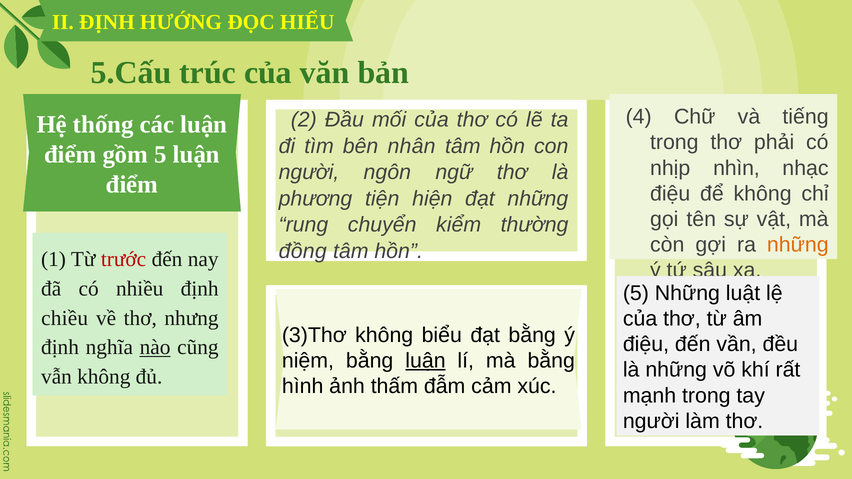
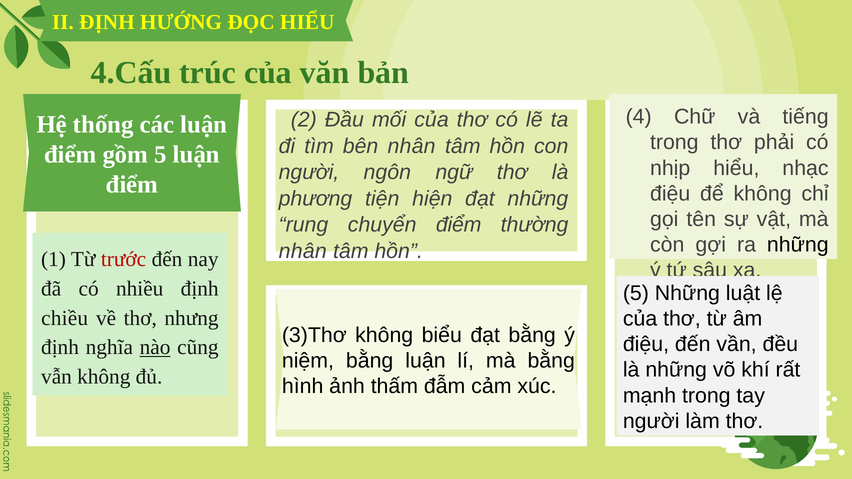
5.Cấu: 5.Cấu -> 4.Cấu (131, 73)
nhịp nhìn: nhìn -> hiểu (736, 168)
chuyển kiểm: kiểm -> điểm (459, 225)
những colour: orange -> black (798, 245)
đồng: đồng -> nhân (303, 251)
luận underline: present -> none (425, 361)
